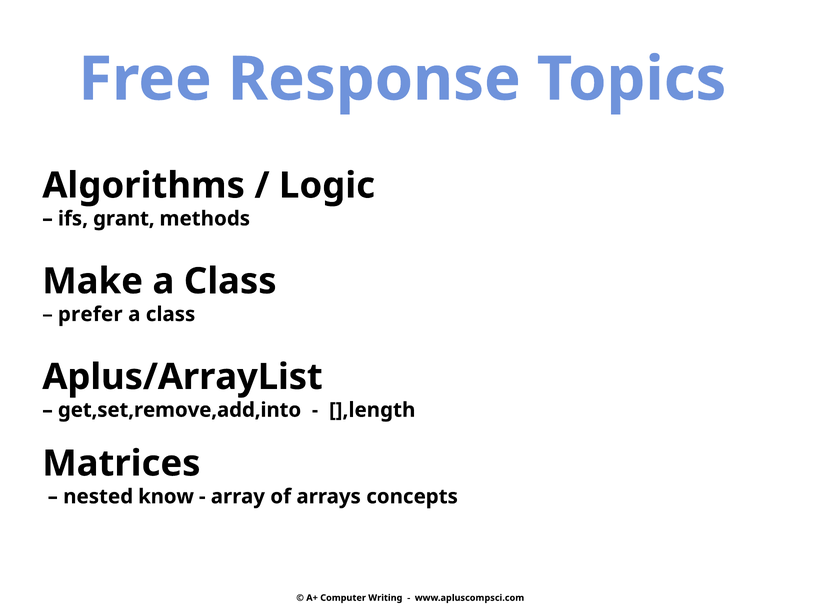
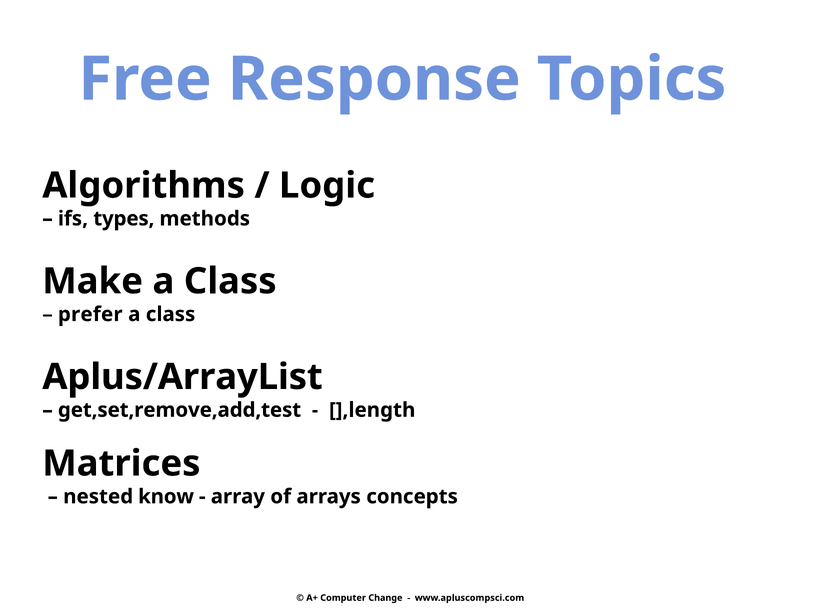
grant: grant -> types (124, 219)
get,set,remove,add,into: get,set,remove,add,into -> get,set,remove,add,test (180, 411)
Writing: Writing -> Change (385, 599)
